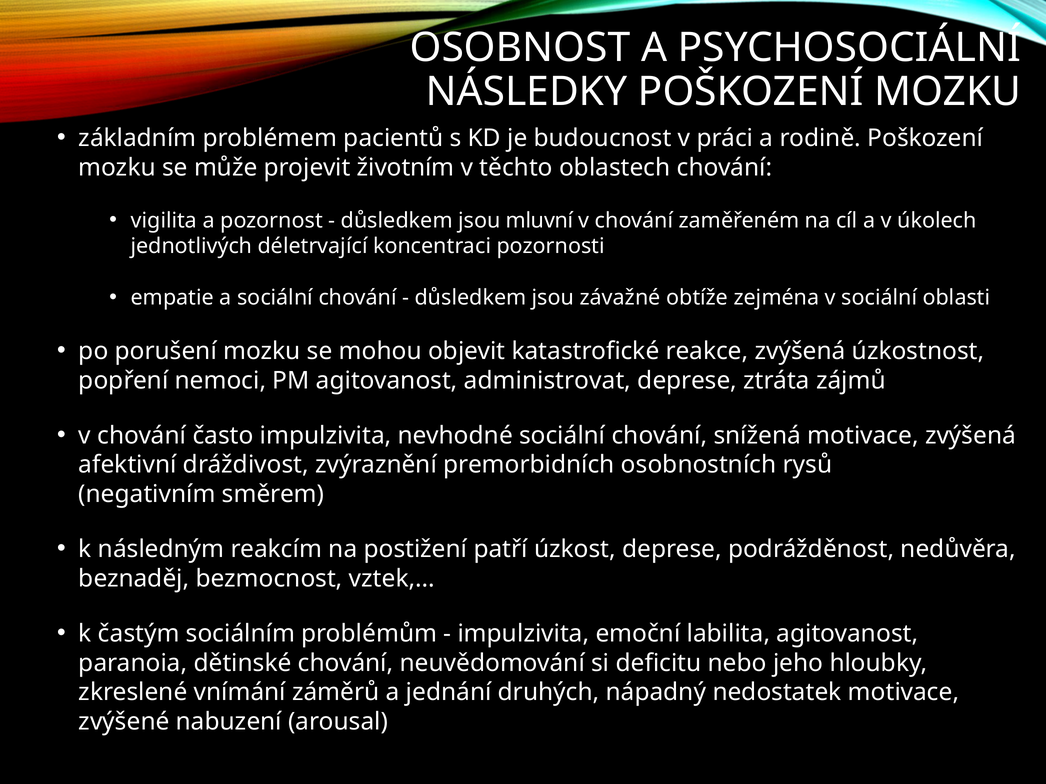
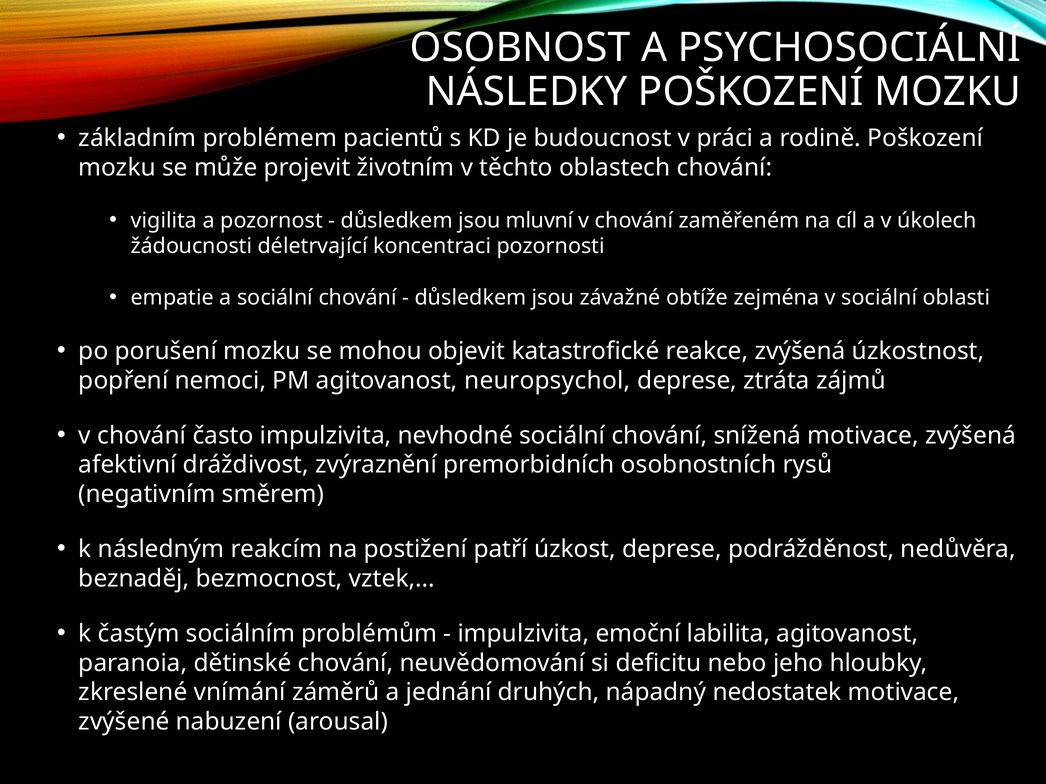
jednotlivých: jednotlivých -> žádoucnosti (191, 247)
administrovat: administrovat -> neuropsychol (547, 381)
